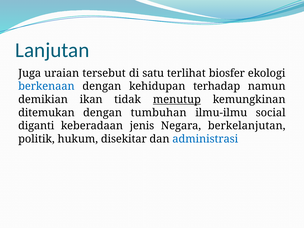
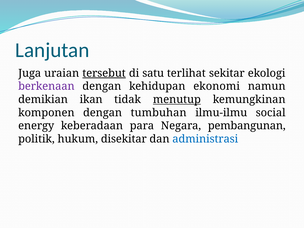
tersebut underline: none -> present (104, 73)
biosfer: biosfer -> sekitar (227, 73)
berkenaan colour: blue -> purple (46, 86)
terhadap: terhadap -> ekonomi (217, 86)
ditemukan: ditemukan -> komponen (46, 113)
diganti: diganti -> energy (36, 126)
jenis: jenis -> para (142, 126)
berkelanjutan: berkelanjutan -> pembangunan (247, 126)
